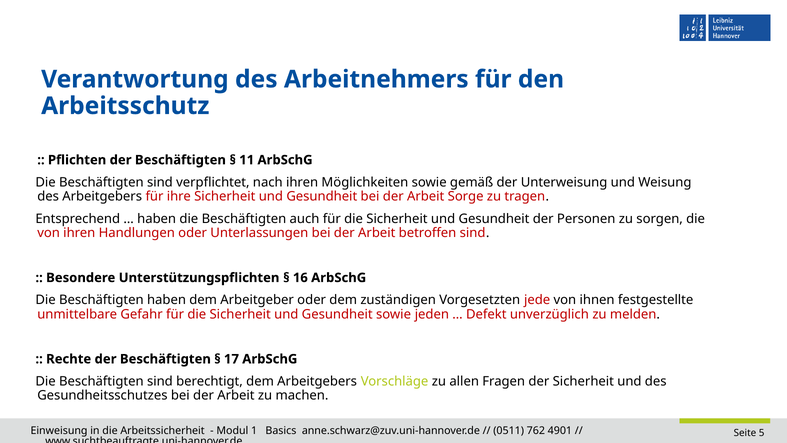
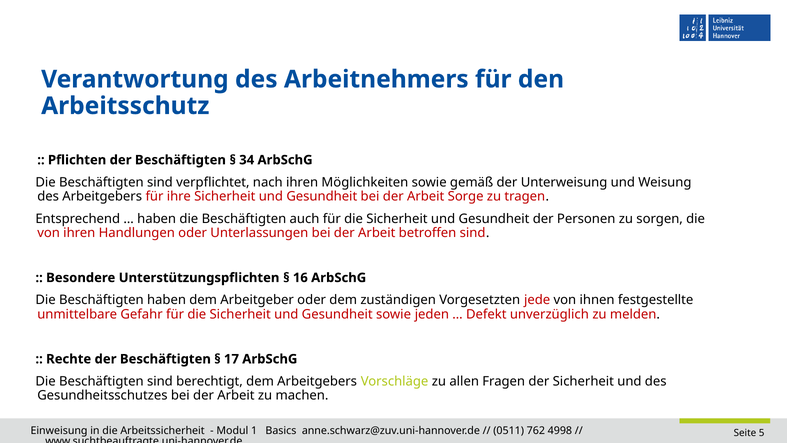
11: 11 -> 34 (247, 160)
4901: 4901 -> 4998 (560, 431)
